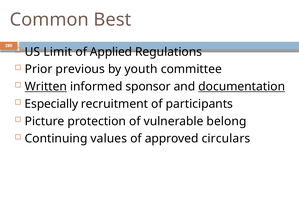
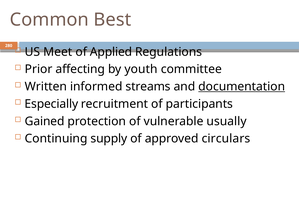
Limit: Limit -> Meet (58, 52)
previous: previous -> affecting (80, 69)
Written underline: present -> none (46, 87)
sponsor: sponsor -> streams (148, 87)
Picture: Picture -> Gained (45, 121)
belong: belong -> usually (227, 121)
values: values -> supply (109, 139)
